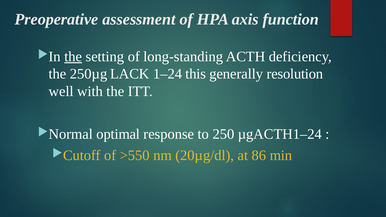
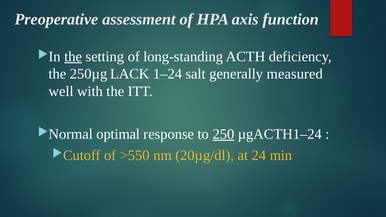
this: this -> salt (196, 74)
resolution: resolution -> measured (295, 74)
250 underline: none -> present (223, 134)
86: 86 -> 24 (259, 156)
